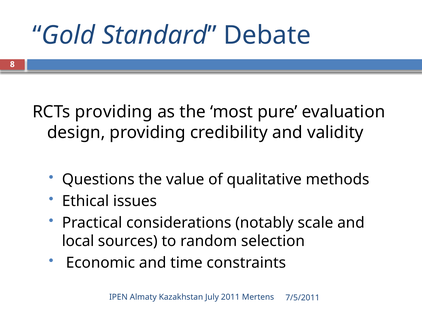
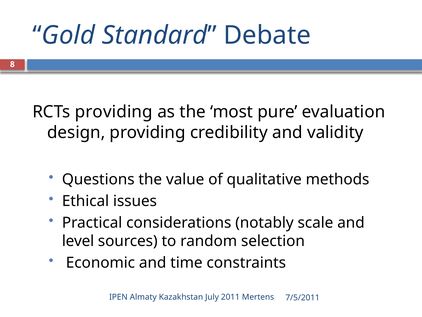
local: local -> level (78, 241)
